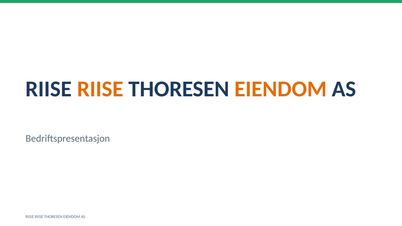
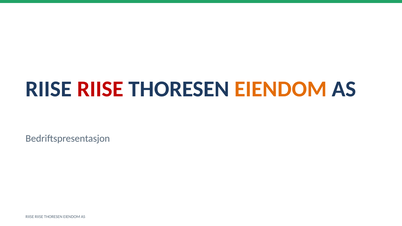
RIISE colour: orange -> red (100, 89)
